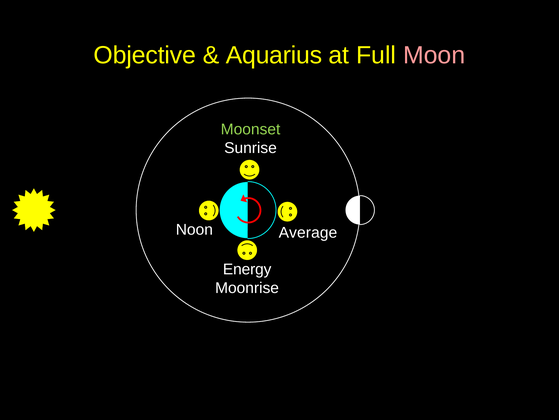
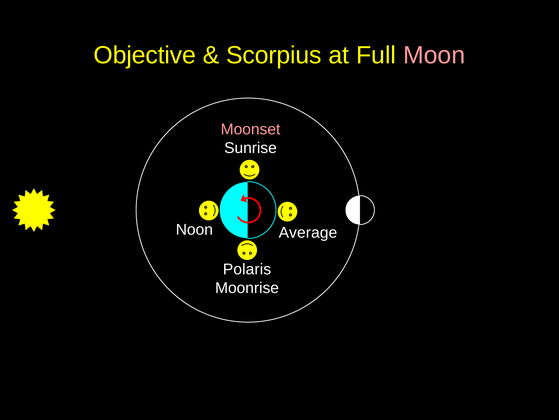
Aquarius: Aquarius -> Scorpius (274, 55)
Moonset colour: light green -> pink (251, 129)
Energy: Energy -> Polaris (247, 269)
